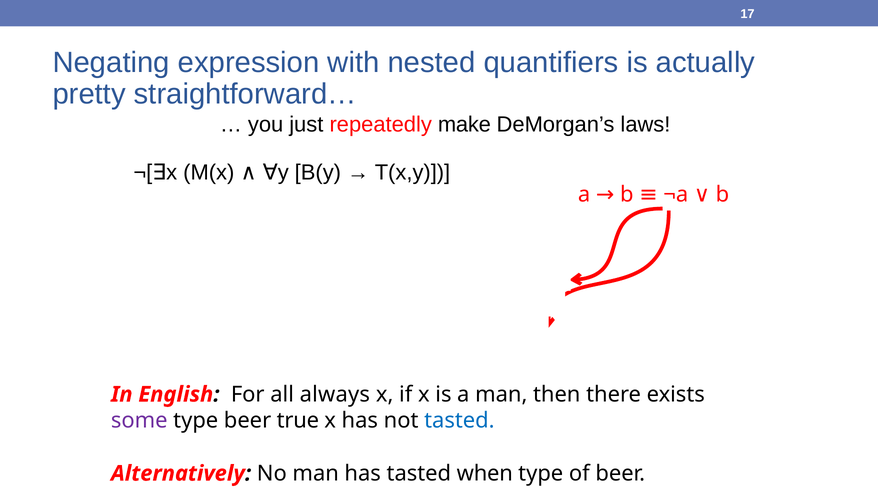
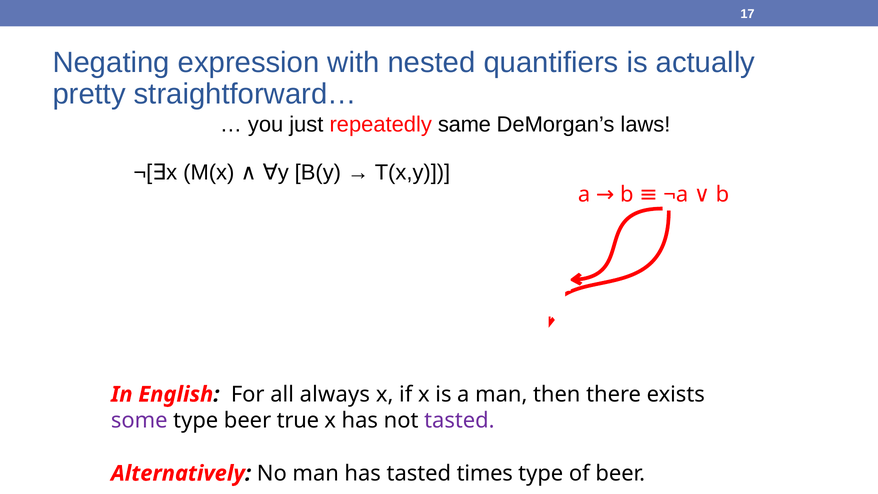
make: make -> same (464, 124)
tasted colour: blue -> purple (459, 421)
when: when -> times (485, 473)
